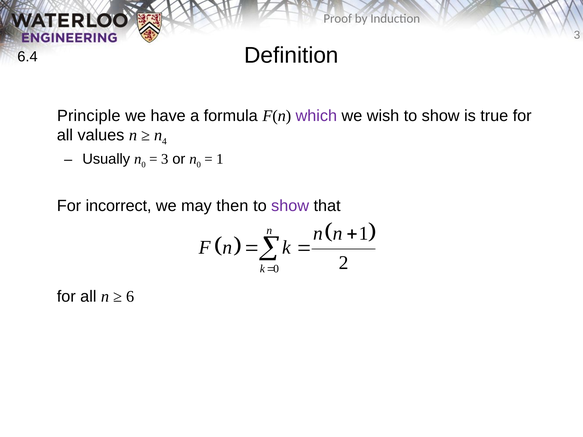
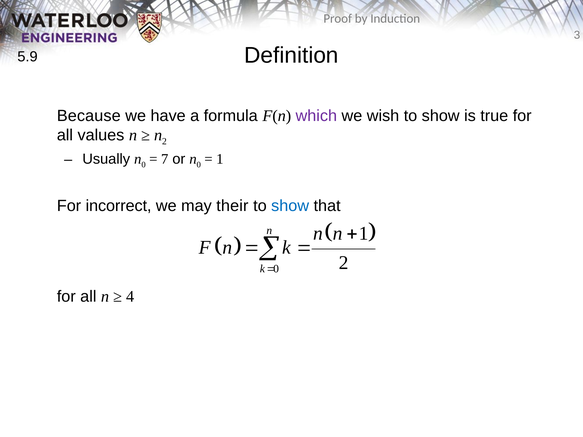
6.4: 6.4 -> 5.9 (27, 57)
Principle: Principle -> Because (89, 116)
n 4: 4 -> 2 (164, 142)
3: 3 -> 7 (165, 159)
then: then -> their (232, 206)
show colour: purple -> blue (290, 206)
6: 6 -> 4 (130, 297)
